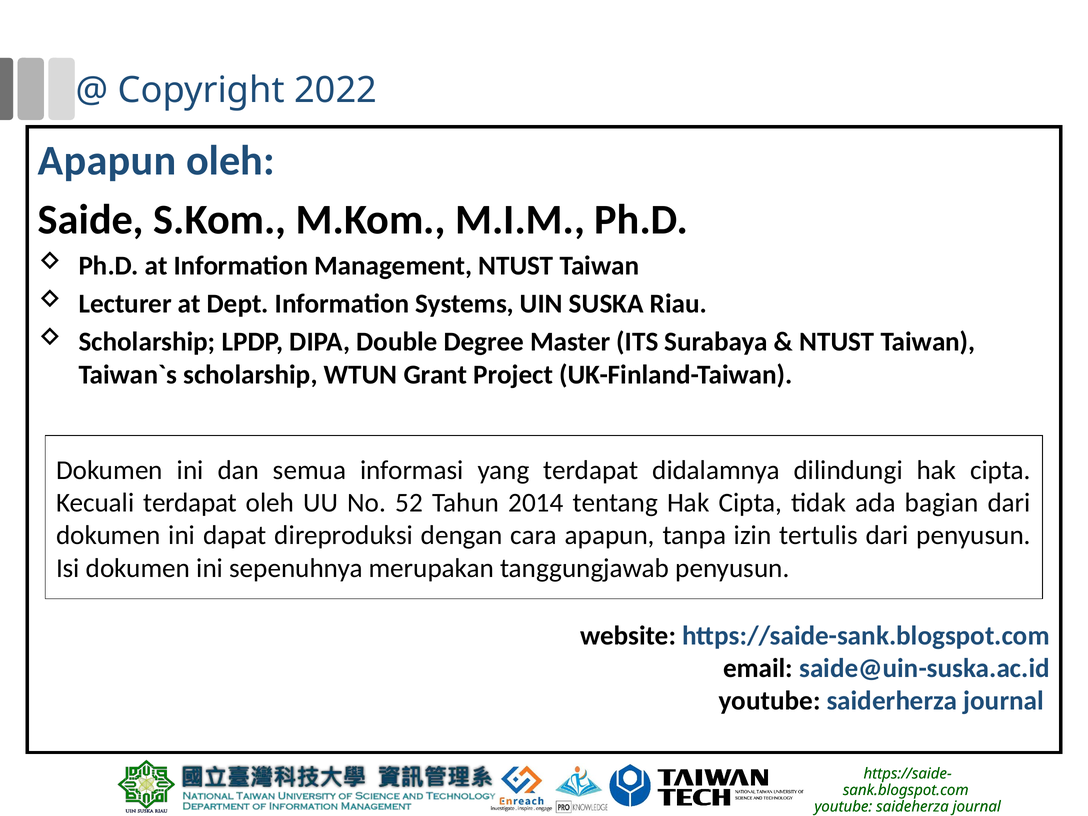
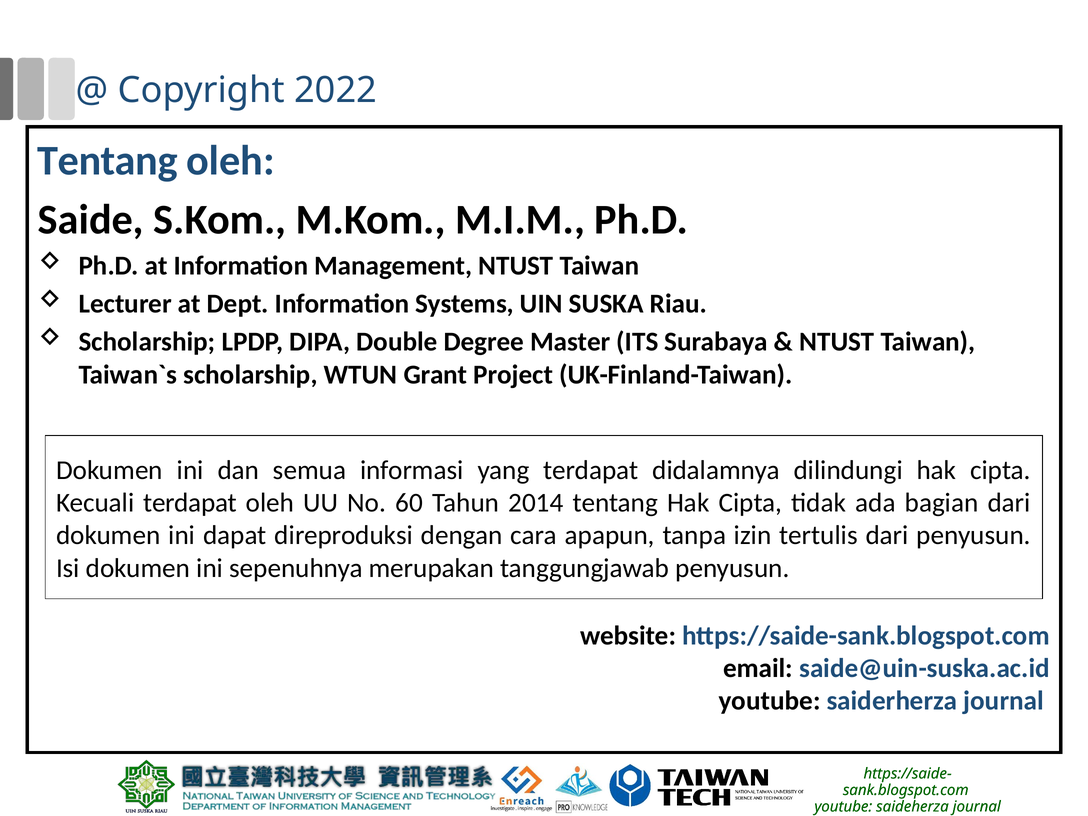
Apapun: Apapun -> Tentang (107, 161)
52: 52 -> 60 (409, 503)
